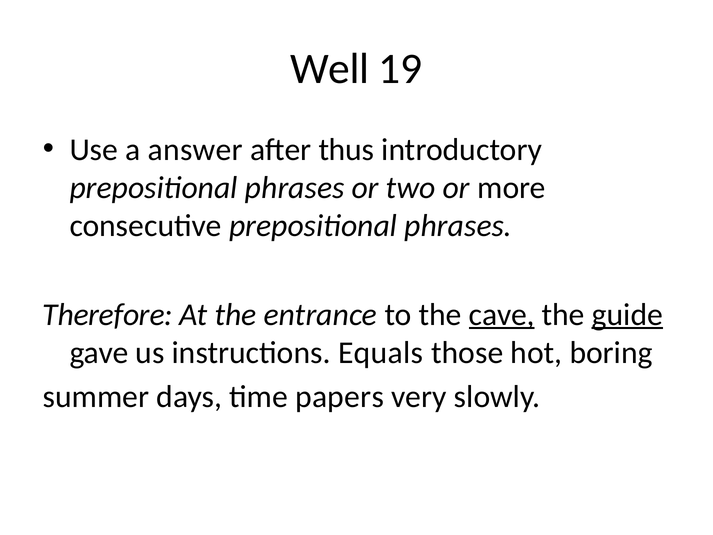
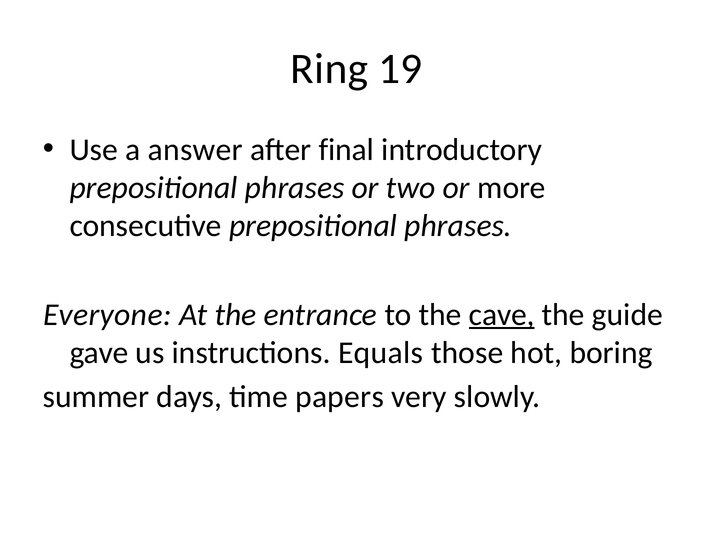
Well: Well -> Ring (329, 69)
thus: thus -> final (346, 150)
Therefore: Therefore -> Everyone (107, 314)
guide underline: present -> none (627, 314)
